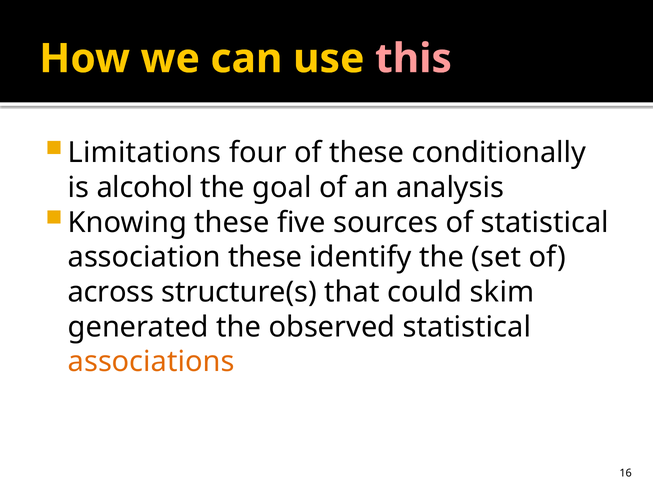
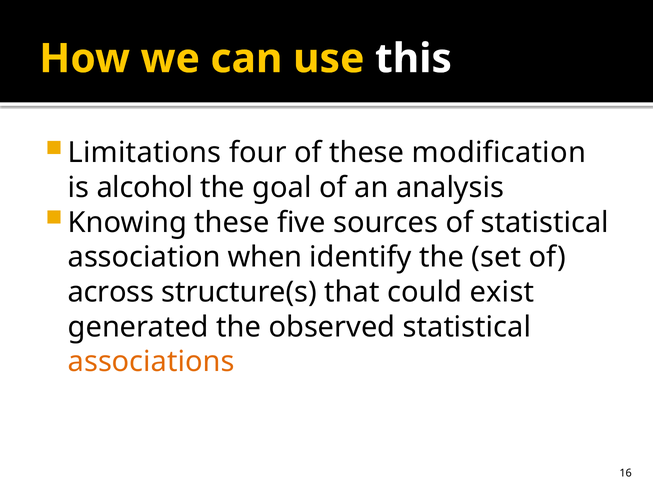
this colour: pink -> white (413, 59)
conditionally: conditionally -> modification (499, 153)
association these: these -> when (265, 257)
skim: skim -> exist (502, 292)
